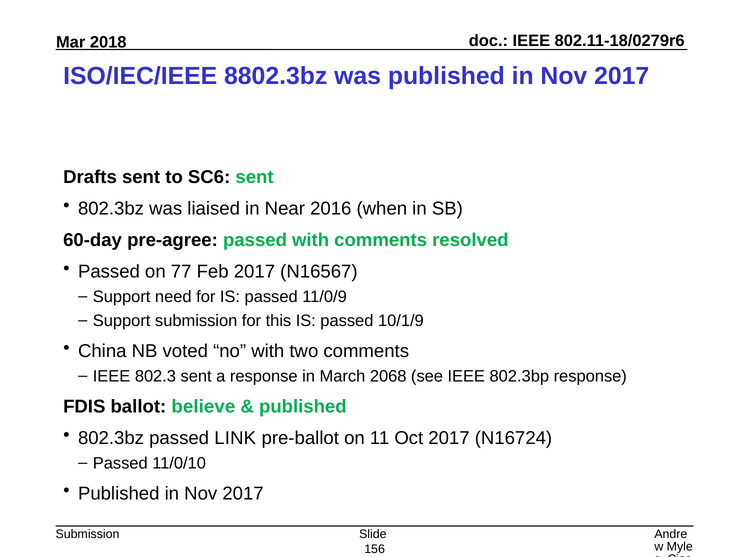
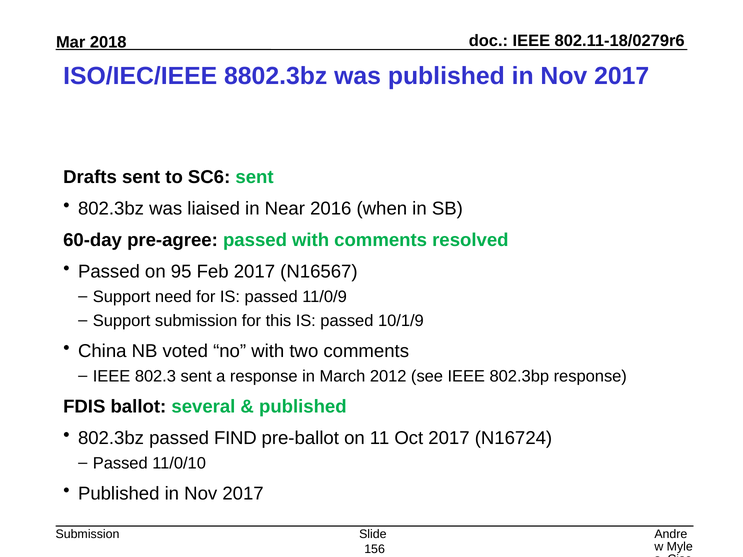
77: 77 -> 95 (181, 272)
2068: 2068 -> 2012 (388, 376)
believe: believe -> several (203, 407)
LINK: LINK -> FIND (235, 439)
